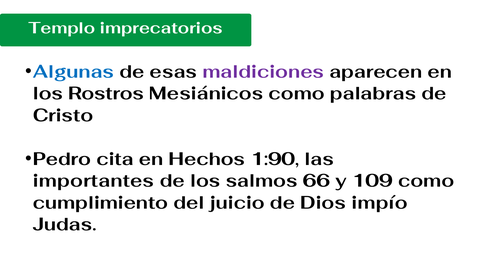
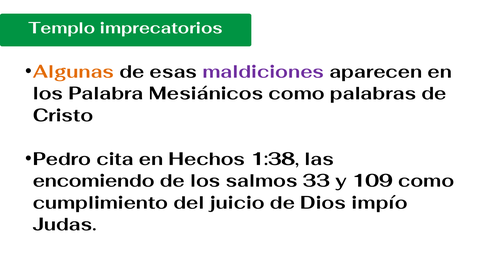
Algunas colour: blue -> orange (73, 72)
Rostros: Rostros -> Palabra (106, 94)
1:90: 1:90 -> 1:38 (275, 159)
importantes: importantes -> encomiendo (94, 181)
66: 66 -> 33 (316, 181)
